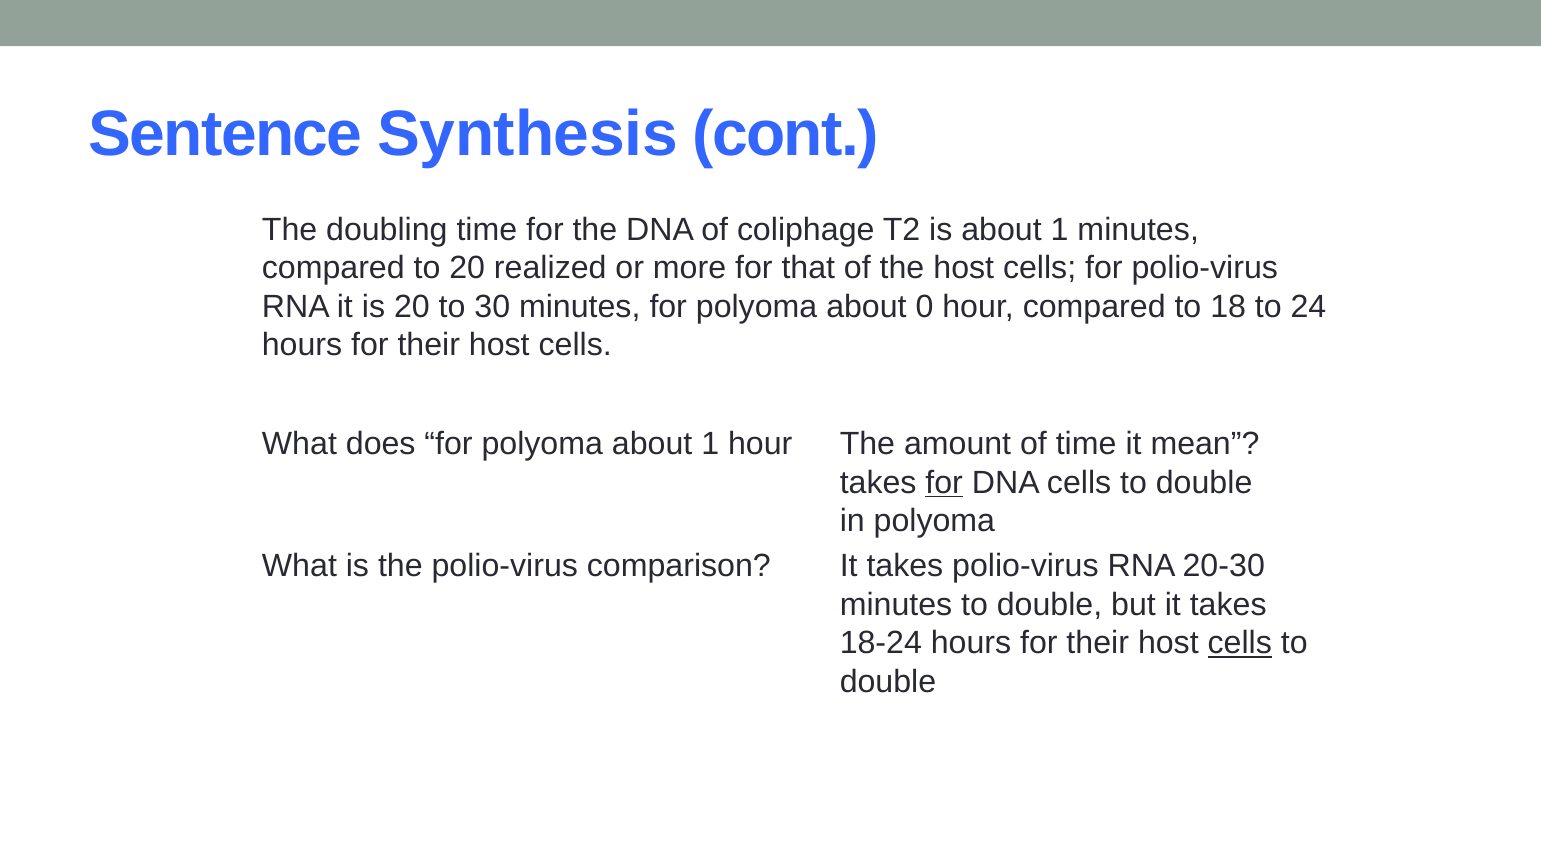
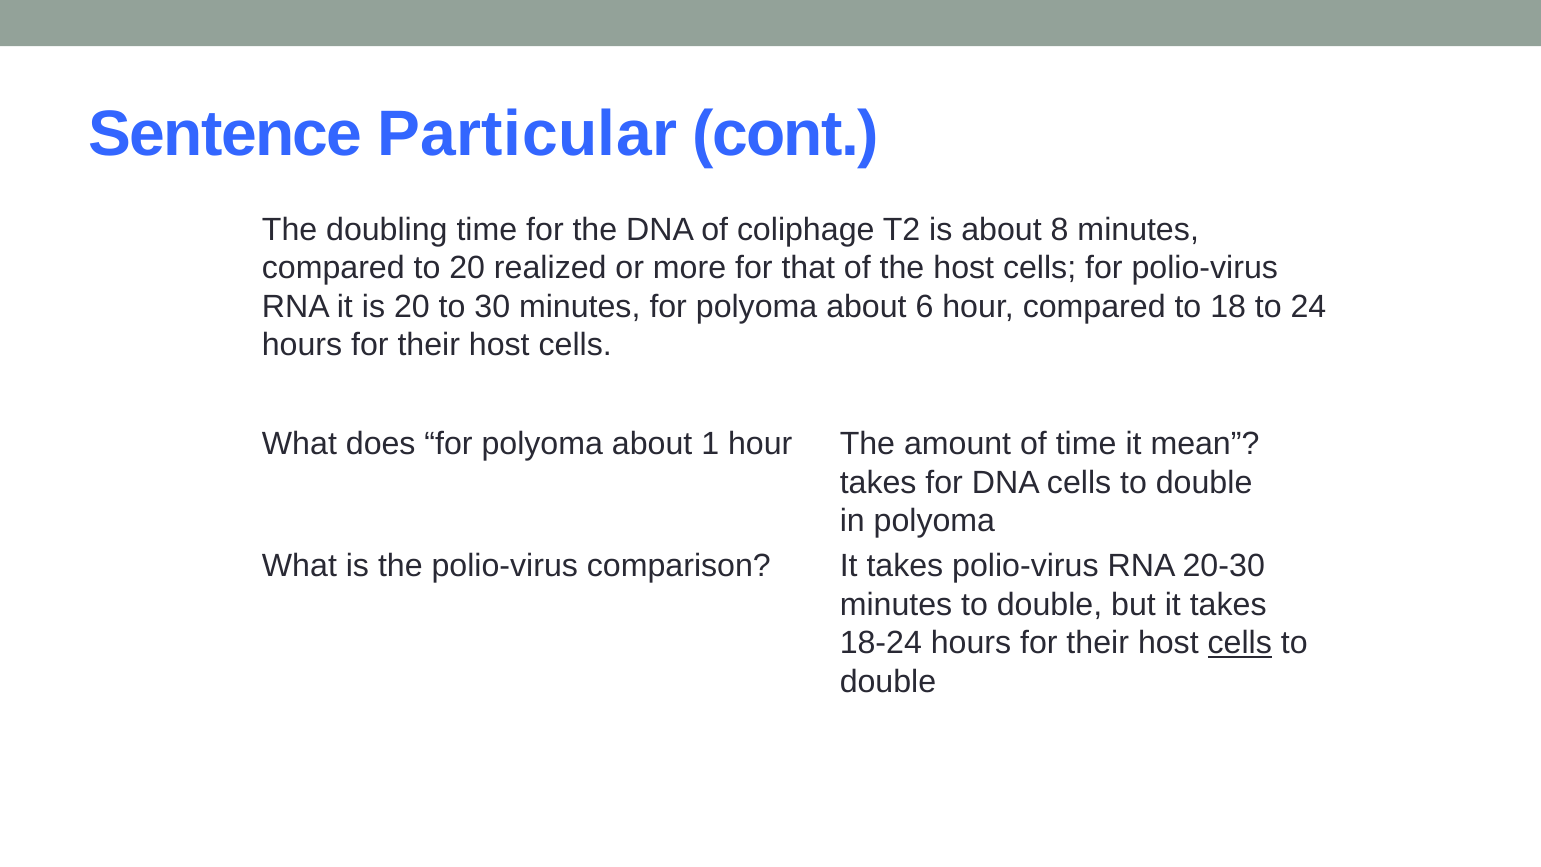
Synthesis: Synthesis -> Particular (527, 135)
is about 1: 1 -> 8 (1060, 230)
0: 0 -> 6 (925, 307)
for underline: present -> none (944, 483)
